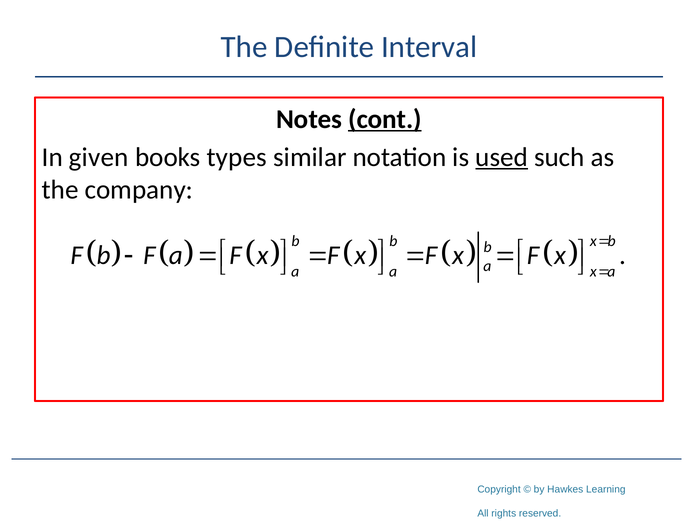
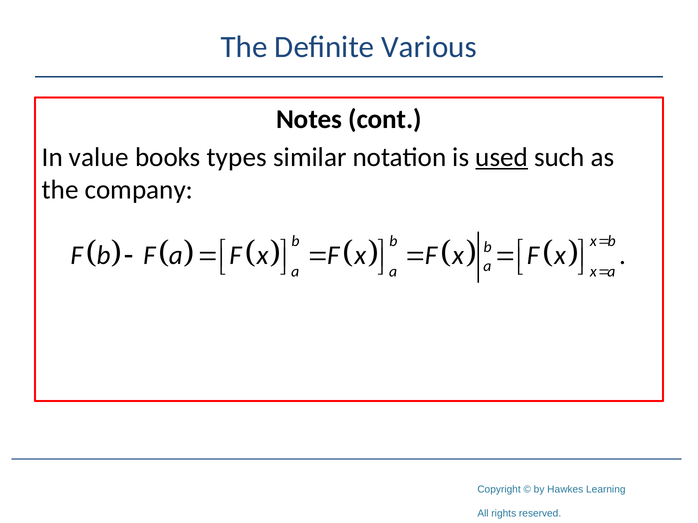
Interval: Interval -> Various (429, 47)
cont underline: present -> none (385, 119)
given: given -> value (99, 157)
